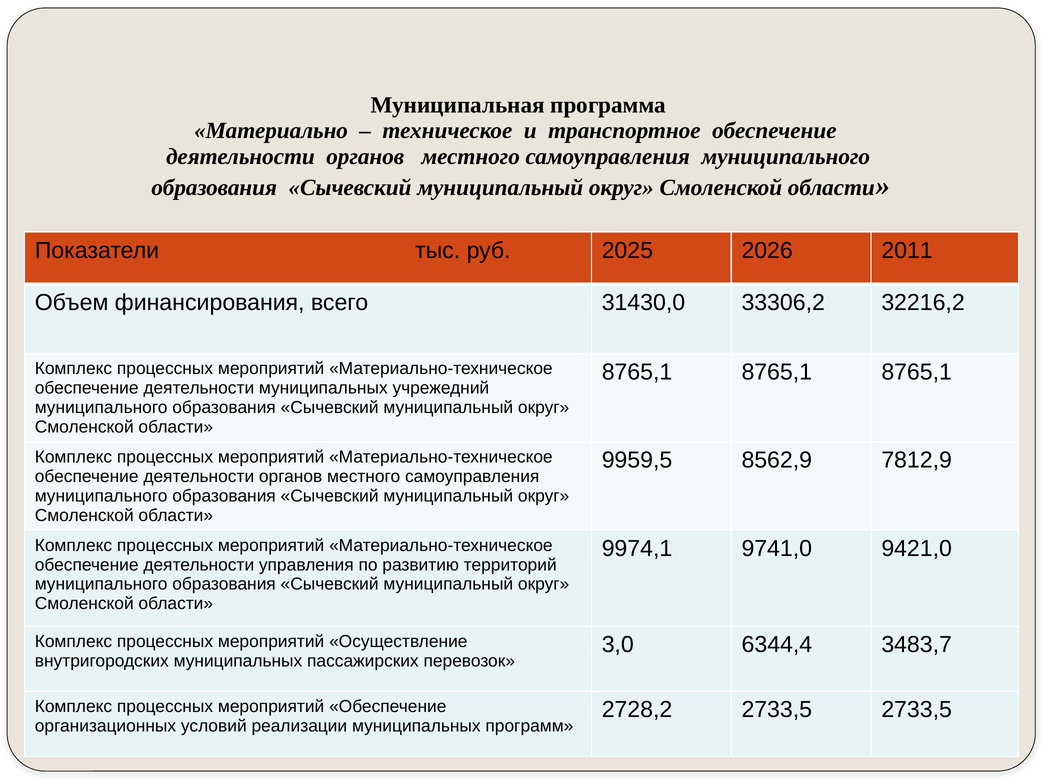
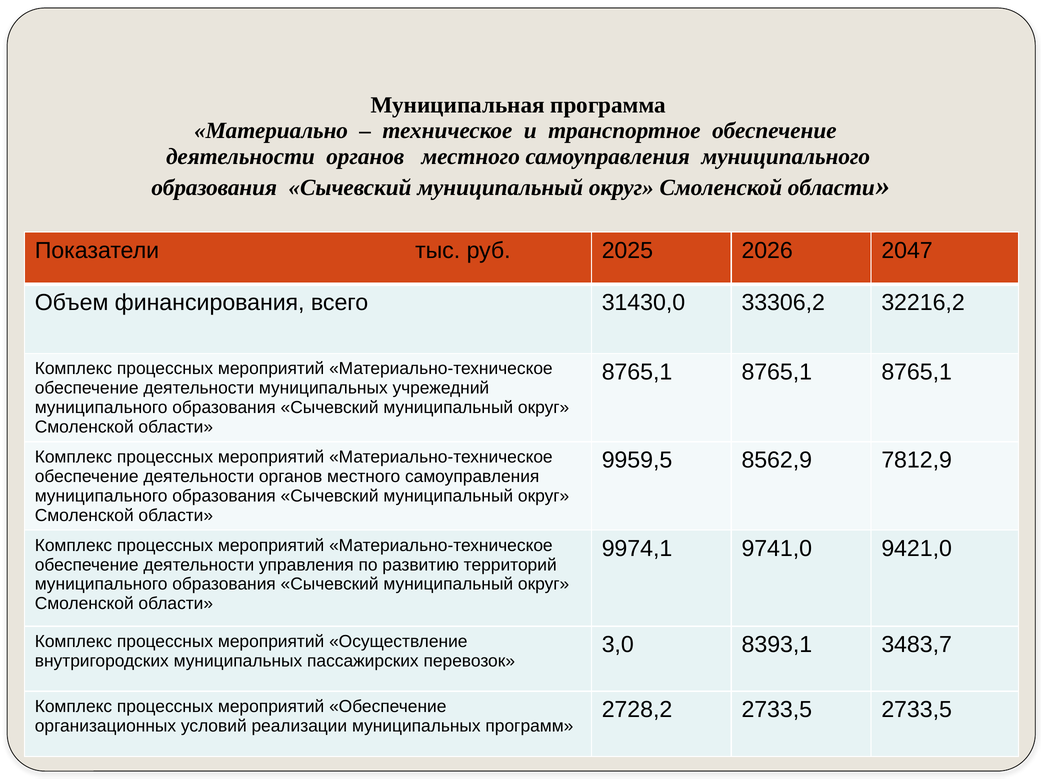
2011: 2011 -> 2047 (907, 250)
6344,4: 6344,4 -> 8393,1 (777, 645)
